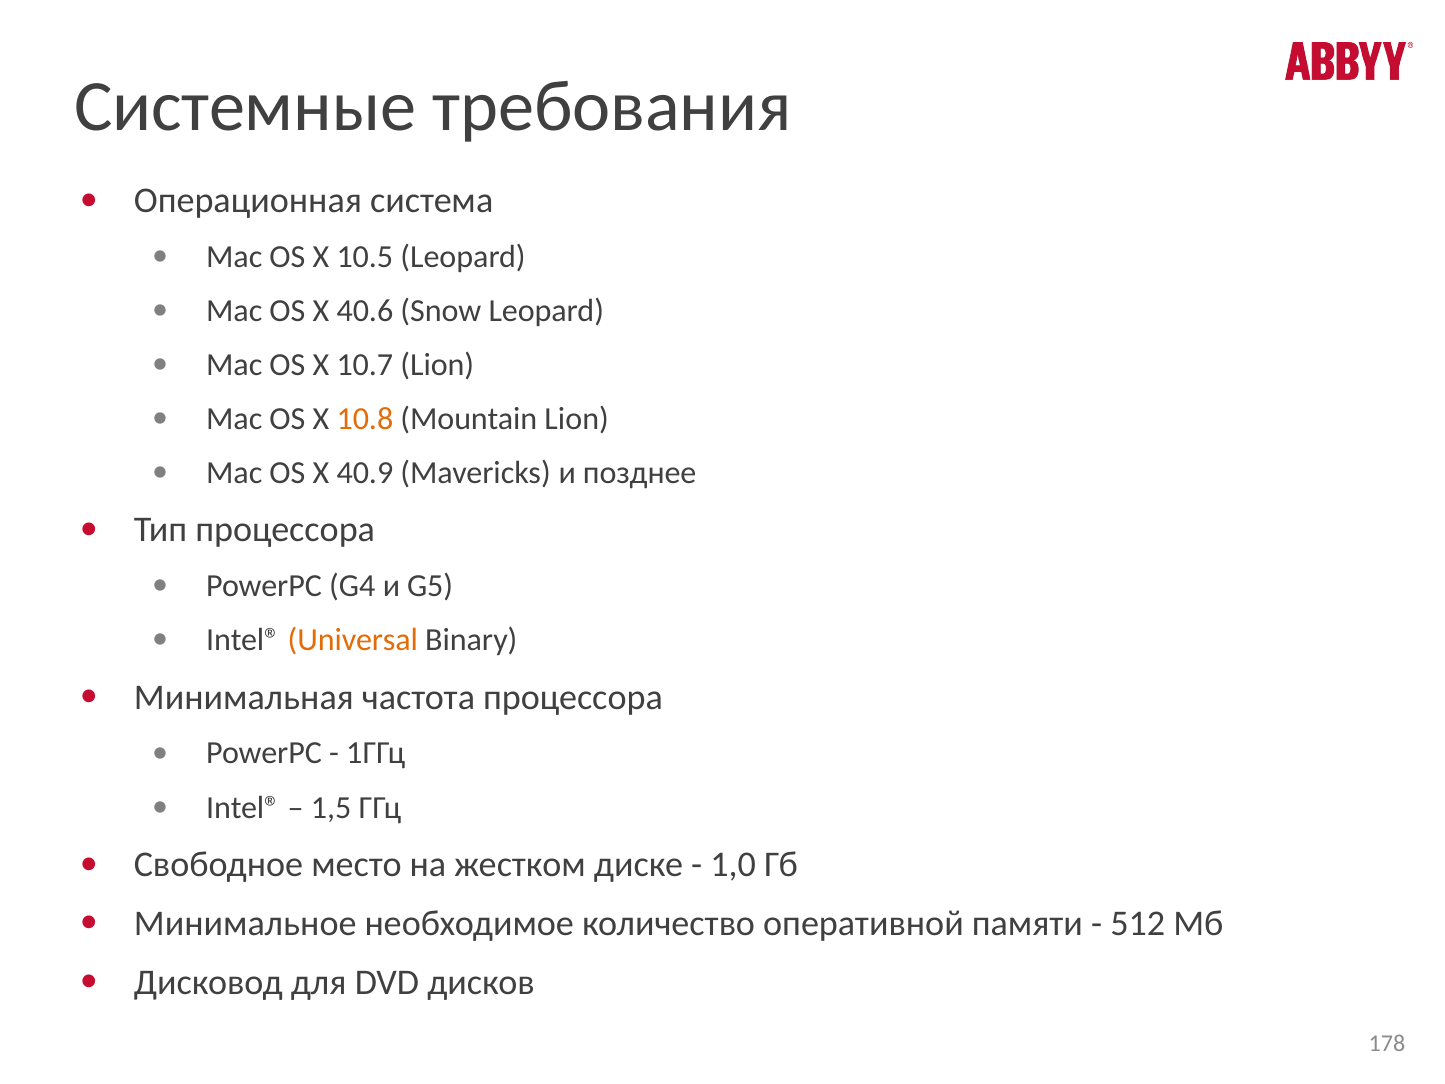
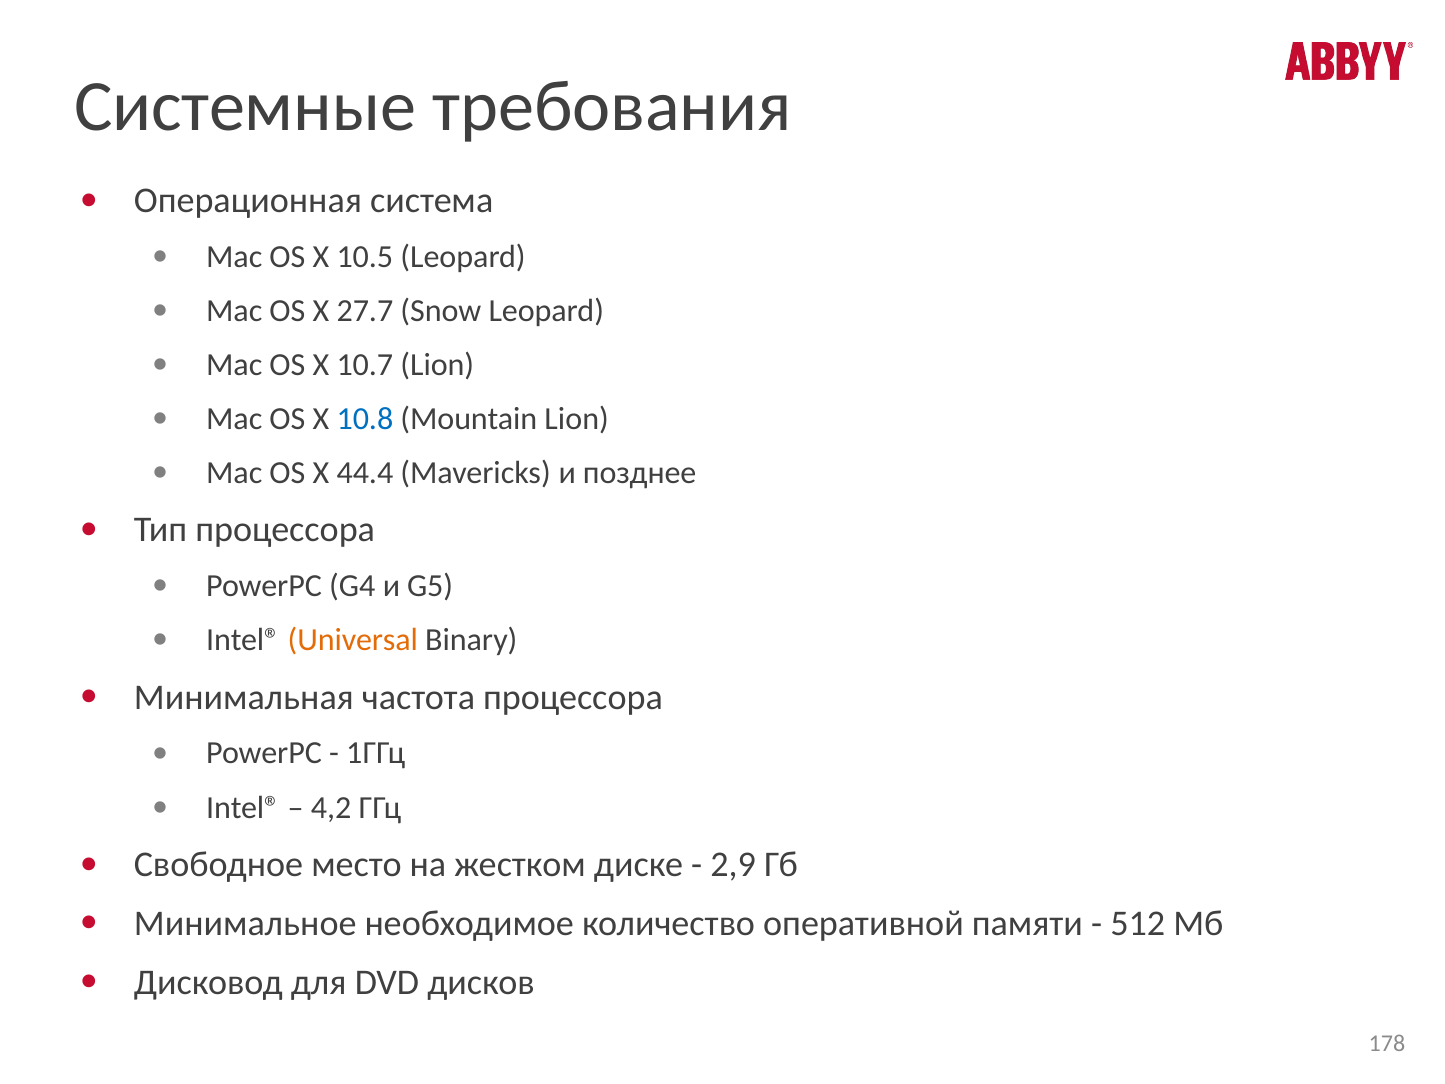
40.6: 40.6 -> 27.7 (365, 311)
10.8 colour: orange -> blue (365, 419)
40.9: 40.9 -> 44.4 (365, 473)
1,5: 1,5 -> 4,2 (331, 807)
1,0: 1,0 -> 2,9 (733, 864)
